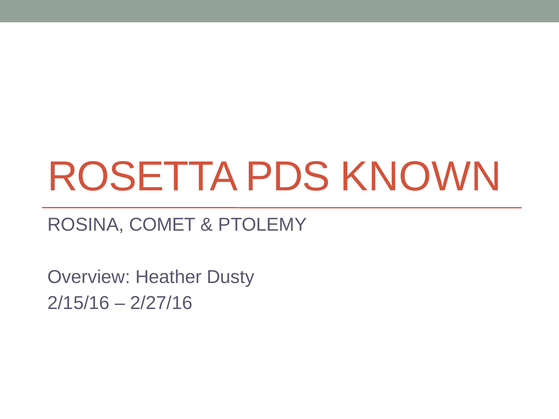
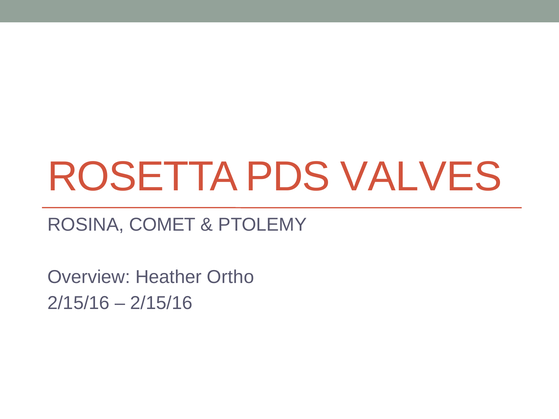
KNOWN: KNOWN -> VALVES (421, 177)
Dusty: Dusty -> Ortho (231, 277)
2/27/16: 2/27/16 -> 2/15/16 (161, 303)
